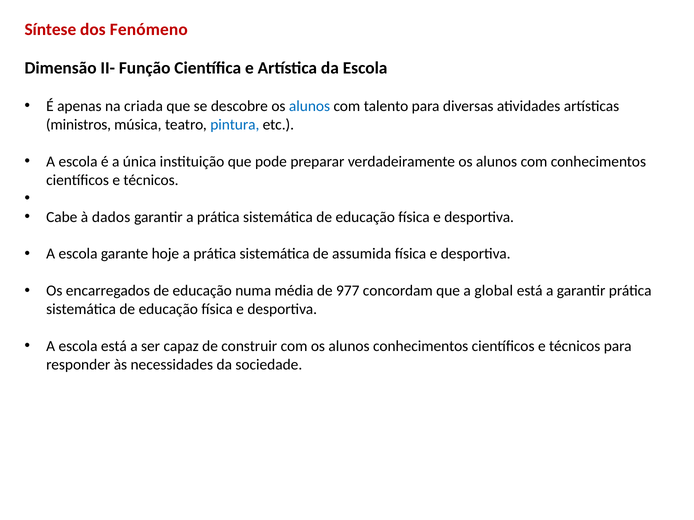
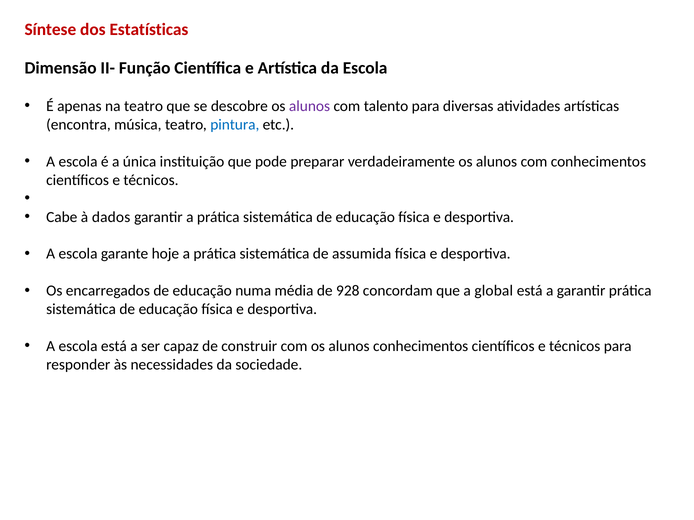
Fenómeno: Fenómeno -> Estatísticas (149, 29)
na criada: criada -> teatro (144, 106)
alunos colour: blue -> purple (310, 106)
ministros: ministros -> encontra (78, 125)
977: 977 -> 928 (348, 291)
